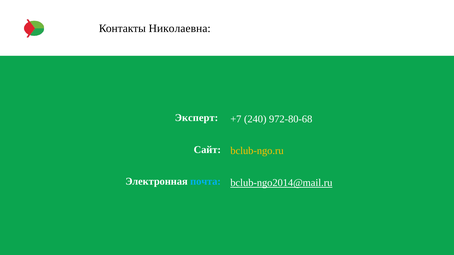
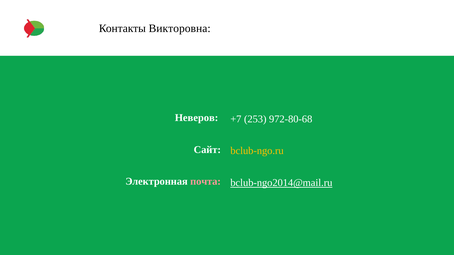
Николаевна: Николаевна -> Викторовна (180, 28)
Эксперт: Эксперт -> Неверов (197, 118)
240: 240 -> 253 (255, 119)
почта colour: light blue -> pink (206, 182)
